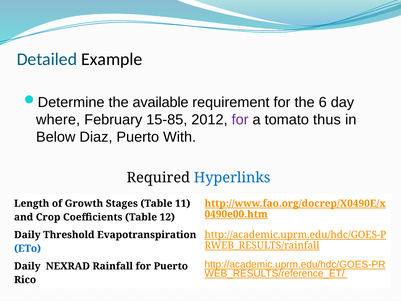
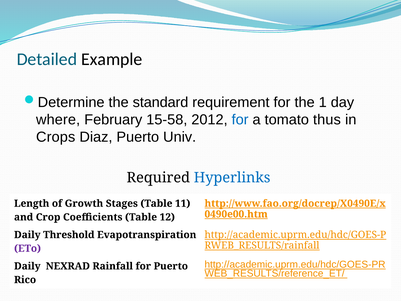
available: available -> standard (161, 102)
6: 6 -> 1 (323, 102)
15-85: 15-85 -> 15-58 (167, 120)
for colour: purple -> blue (240, 120)
Below: Below -> Crops (56, 137)
With: With -> Univ (180, 137)
ETo colour: blue -> purple (28, 248)
